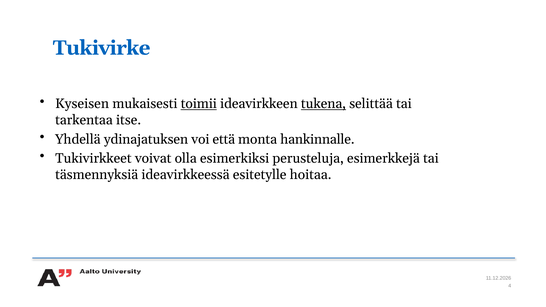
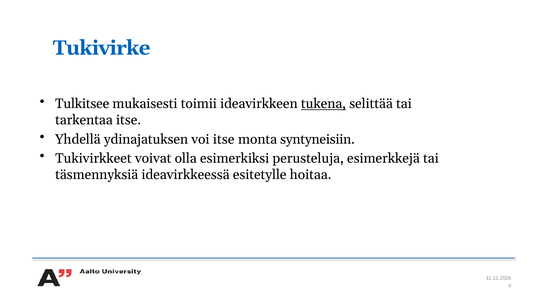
Kyseisen: Kyseisen -> Tulkitsee (82, 104)
toimii underline: present -> none (199, 104)
voi että: että -> itse (224, 139)
hankinnalle: hankinnalle -> syntyneisiin (317, 139)
